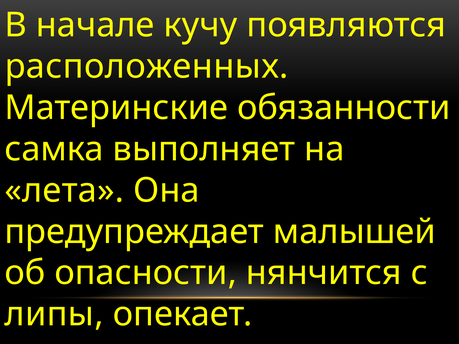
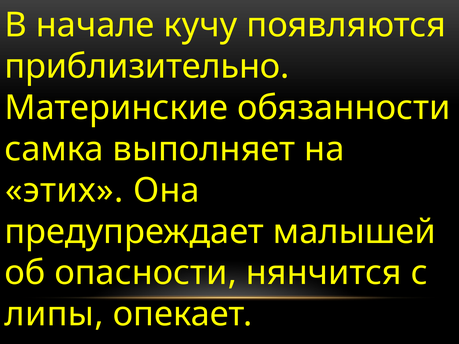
расположенных: расположенных -> приблизительно (147, 67)
лета: лета -> этих (64, 191)
